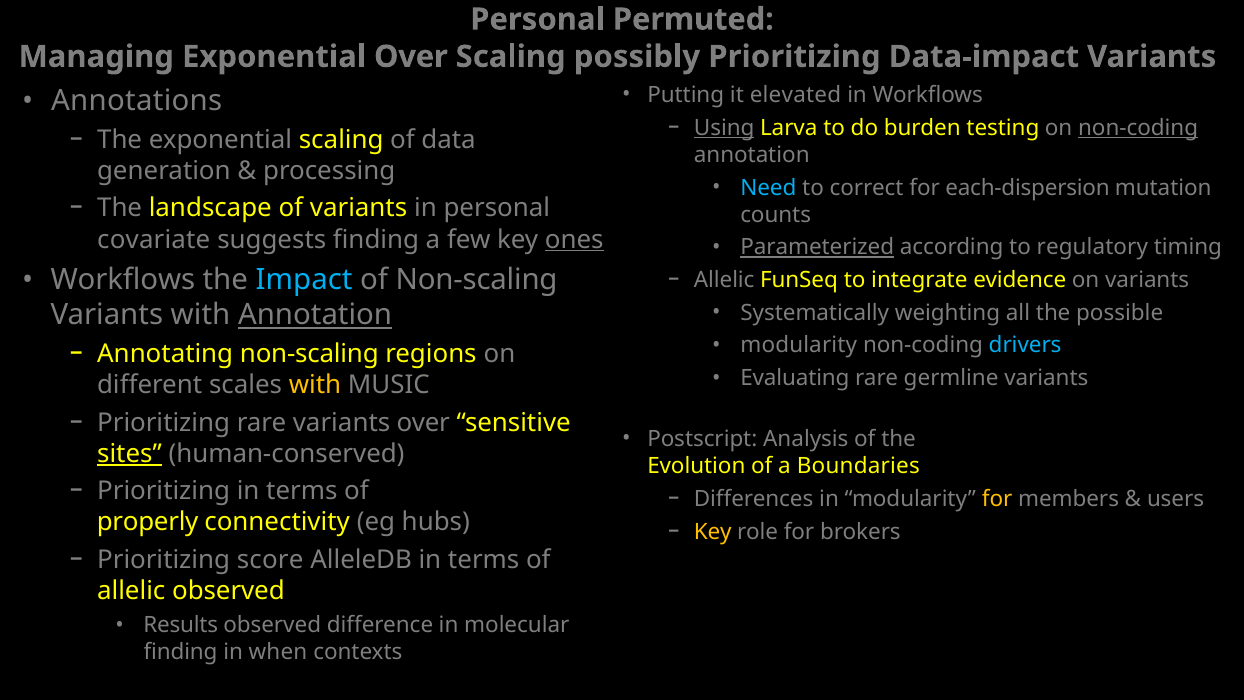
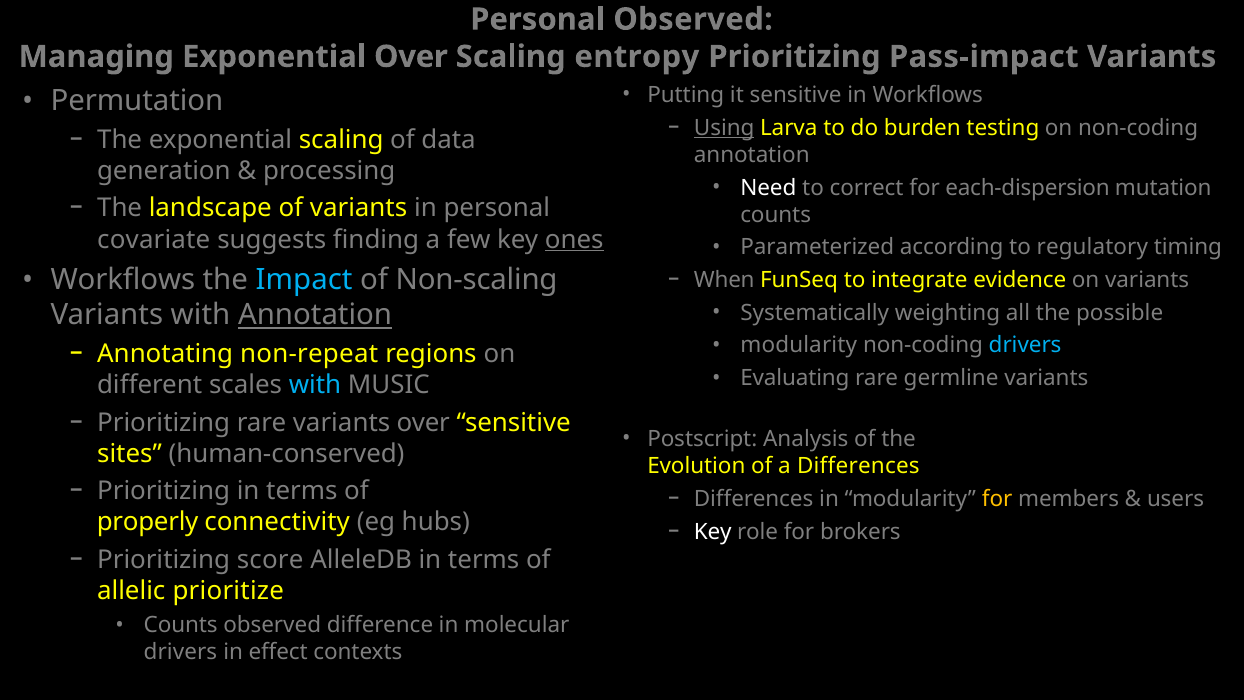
Personal Permuted: Permuted -> Observed (693, 19)
possibly: possibly -> entropy (637, 57)
Data-impact: Data-impact -> Pass-impact (984, 57)
it elevated: elevated -> sensitive (796, 95)
Annotations: Annotations -> Permutation (137, 101)
non-coding underline: present -> none (1138, 128)
Need colour: light blue -> white (768, 188)
Parameterized underline: present -> none (817, 247)
Allelic: Allelic -> When (724, 280)
Annotating non-scaling: non-scaling -> non-repeat (309, 354)
with colour: yellow -> light blue (315, 385)
sites underline: present -> none (130, 454)
a Boundaries: Boundaries -> Differences (858, 466)
Key colour: yellow -> white (713, 532)
allelic observed: observed -> prioritize (228, 591)
Results: Results -> Counts (181, 625)
finding: finding -> drivers (180, 652)
when: when -> effect (278, 652)
